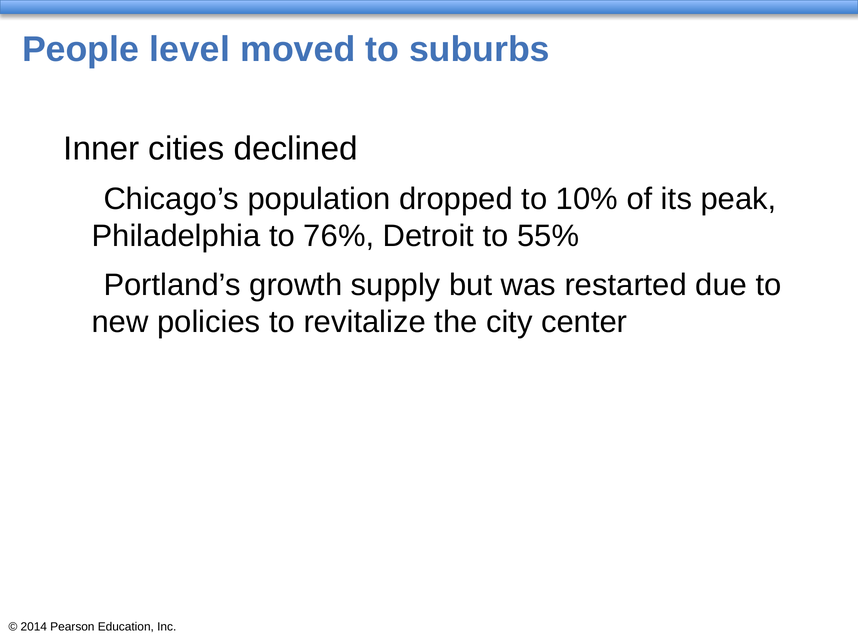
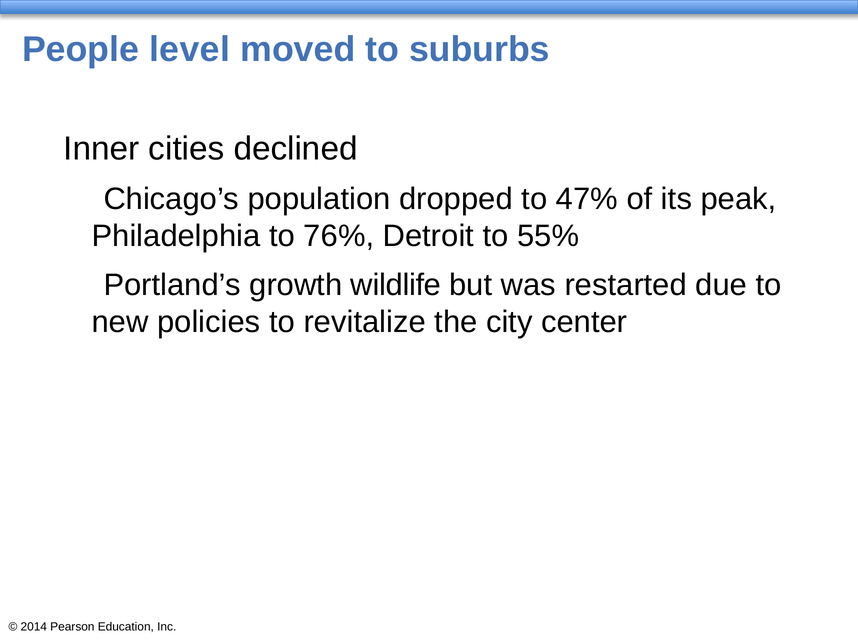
10%: 10% -> 47% (587, 199)
supply: supply -> wildlife (396, 285)
